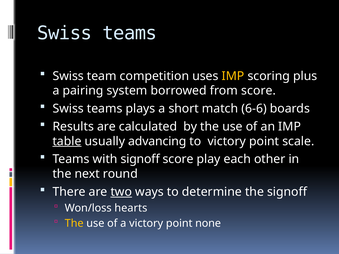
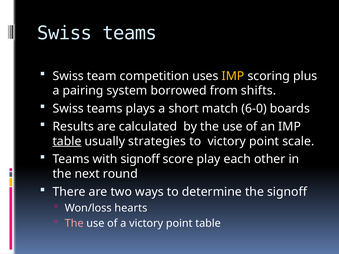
from score: score -> shifts (259, 91)
6-6: 6-6 -> 6-0 (254, 109)
advancing: advancing -> strategies (157, 141)
two underline: present -> none (121, 192)
The colour: yellow -> pink (74, 224)
point none: none -> table (208, 224)
